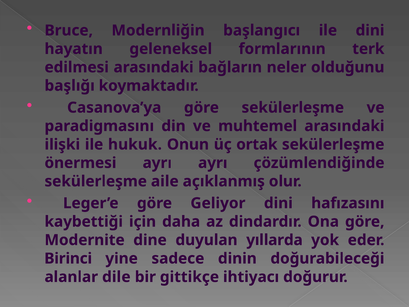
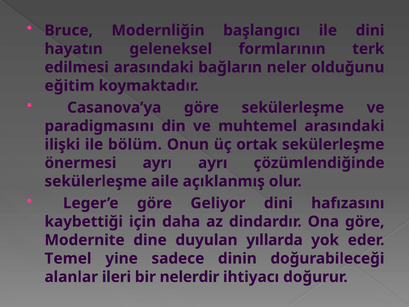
başlığı: başlığı -> eğitim (70, 86)
hukuk: hukuk -> bölüm (135, 144)
Birinci: Birinci -> Temel (68, 258)
dile: dile -> ileri (116, 277)
gittikçe: gittikçe -> nelerdir (190, 277)
